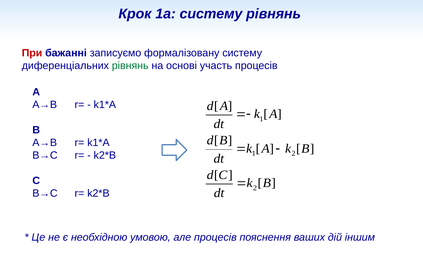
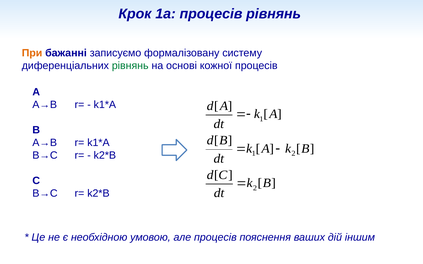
1а систему: систему -> процесів (211, 14)
При colour: red -> orange (32, 53)
участь: участь -> кожної (216, 66)
